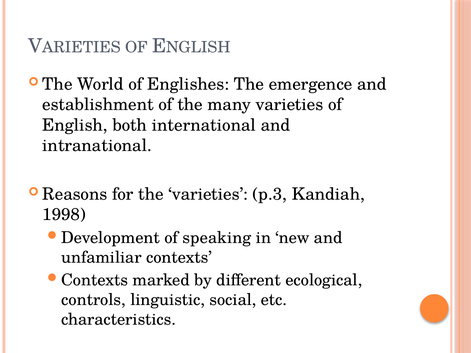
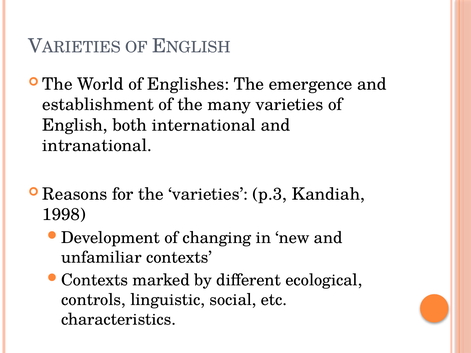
speaking: speaking -> changing (217, 238)
